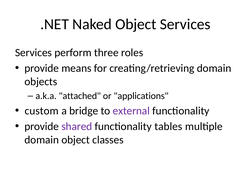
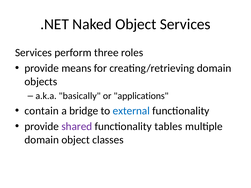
attached: attached -> basically (80, 96)
custom: custom -> contain (42, 111)
external colour: purple -> blue (131, 111)
